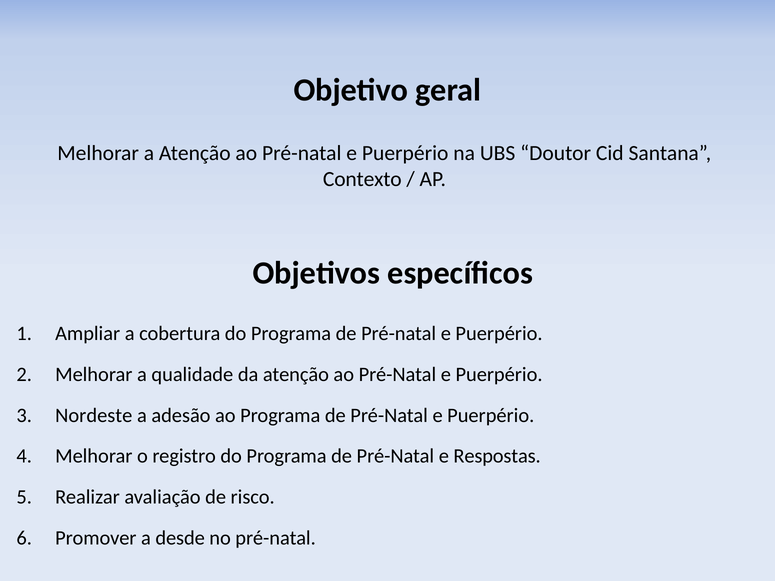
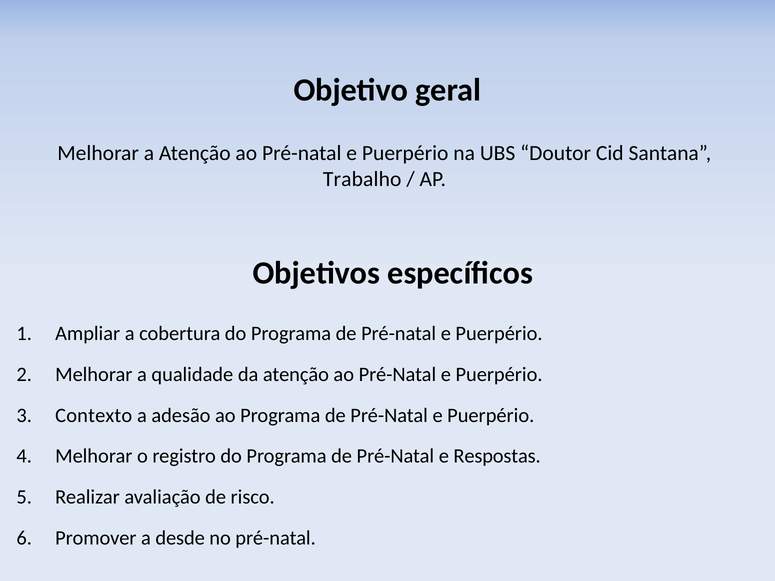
Contexto: Contexto -> Trabalho (362, 179)
Nordeste: Nordeste -> Contexto (94, 416)
